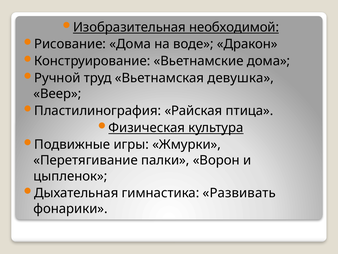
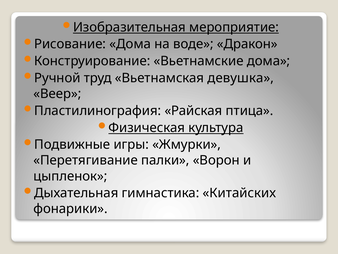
необходимой: необходимой -> мероприятие (234, 27)
Развивать: Развивать -> Китайских (239, 193)
